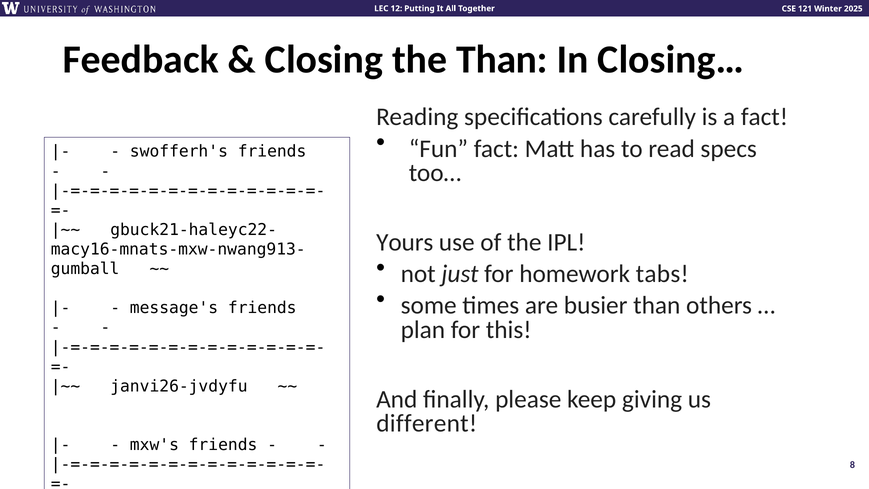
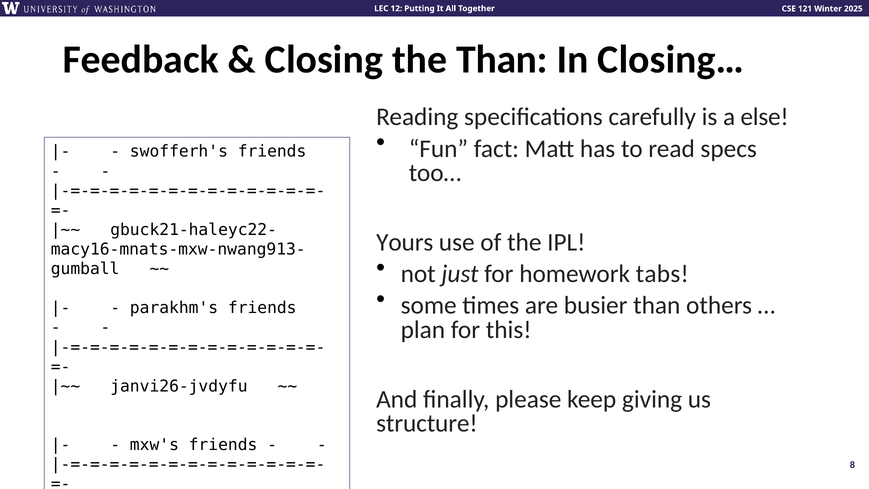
a fact: fact -> else (765, 117)
message's: message's -> parakhm's (174, 308)
different: different -> structure (427, 423)
